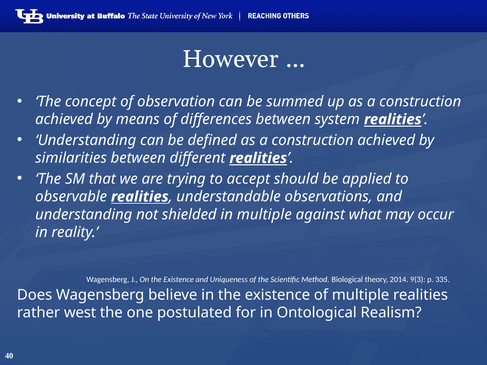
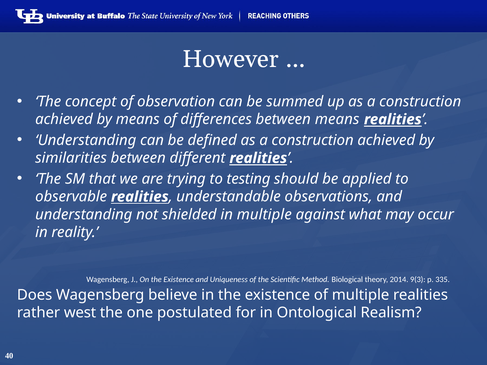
between system: system -> means (337, 120)
accept: accept -> testing (249, 179)
